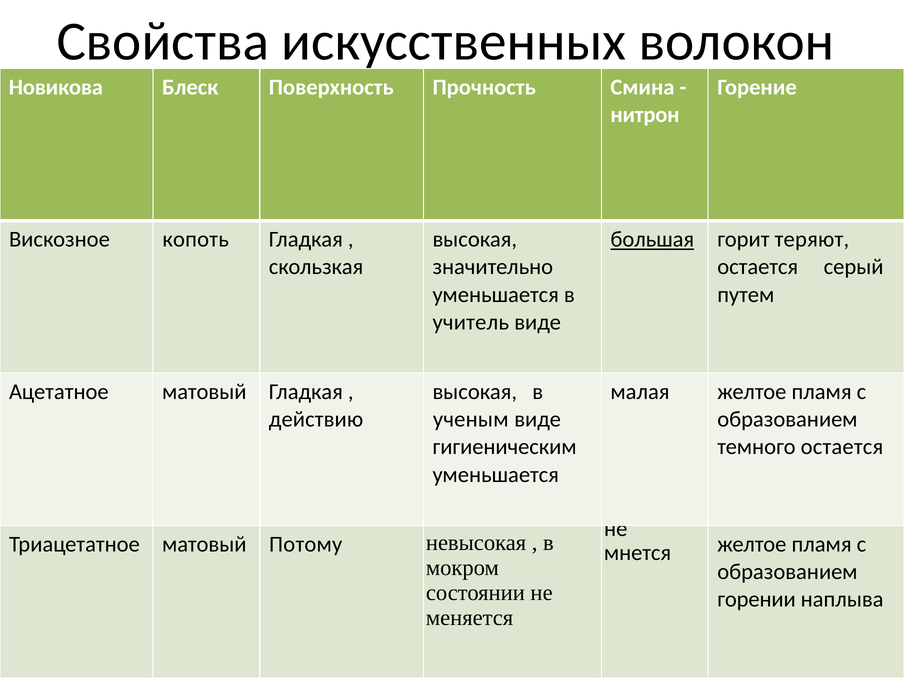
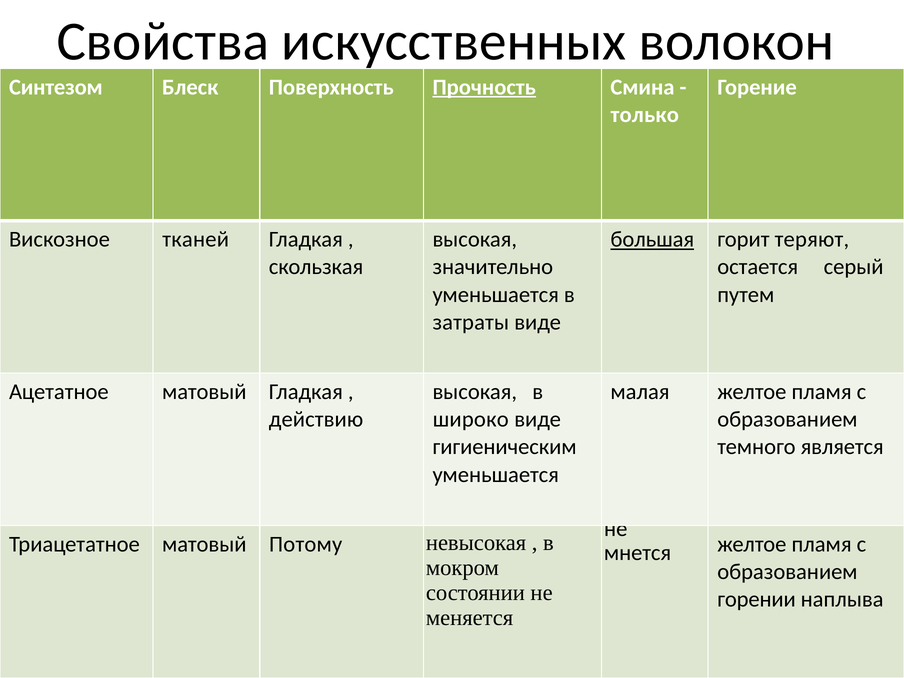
Новикова: Новикова -> Синтезом (56, 87)
Прочность underline: none -> present (484, 87)
нитрон: нитрон -> только (645, 115)
копоть: копоть -> тканей (196, 239)
учитель: учитель -> затраты (471, 322)
ученым: ученым -> широко (471, 419)
темного остается: остается -> является (842, 447)
